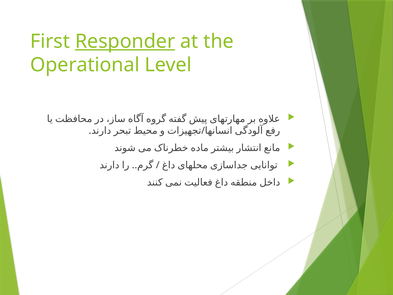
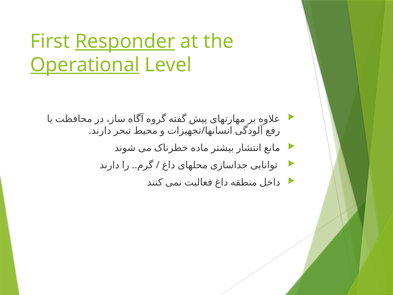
Operational underline: none -> present (85, 65)
